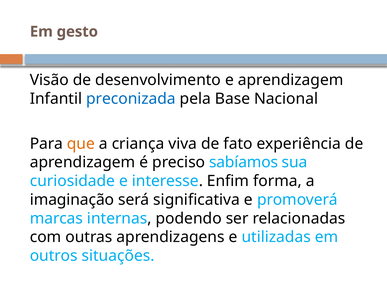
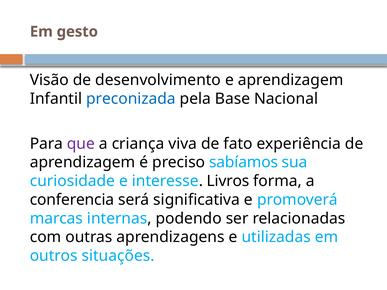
que colour: orange -> purple (81, 144)
Enfim: Enfim -> Livros (228, 181)
imaginação: imaginação -> conferencia (72, 200)
